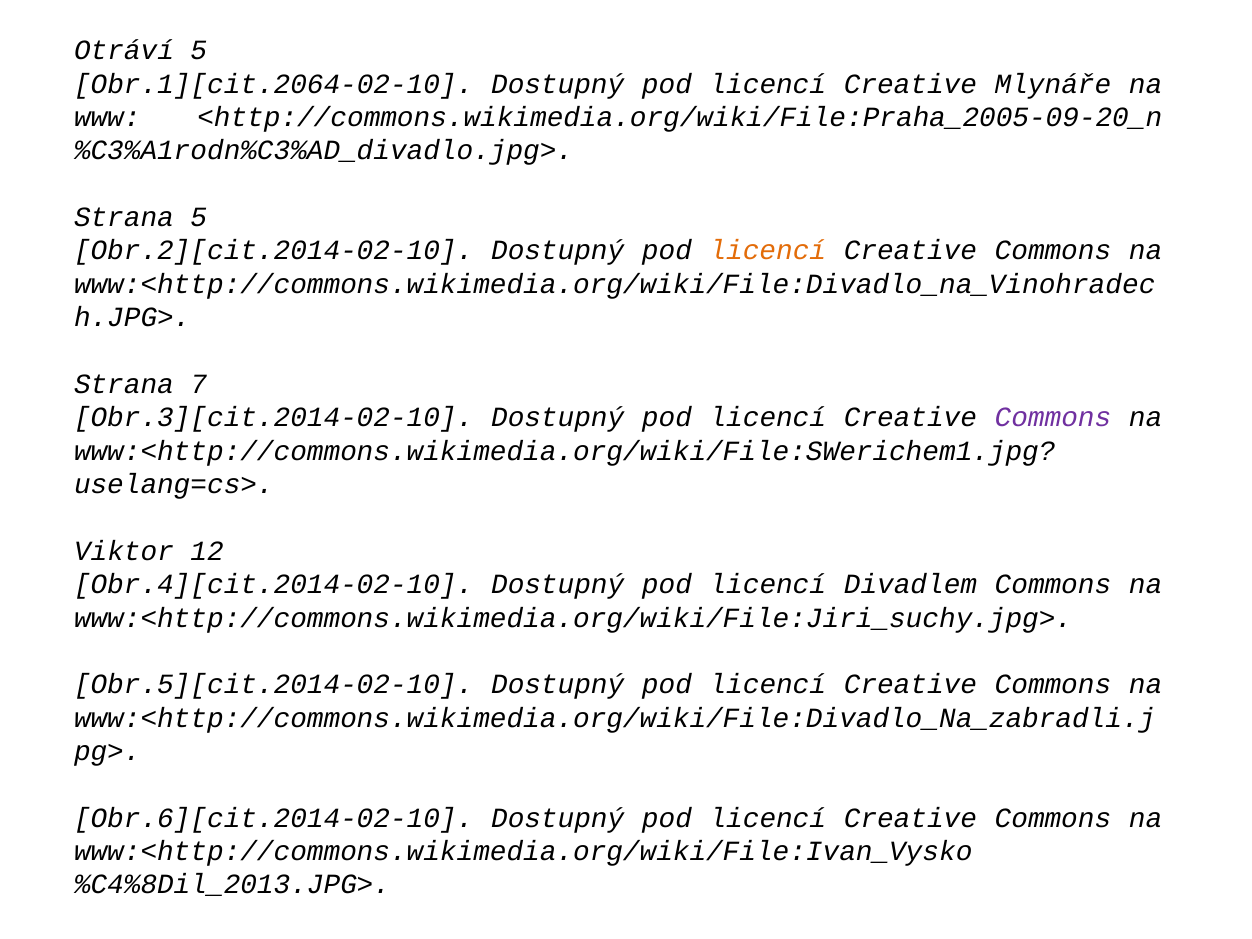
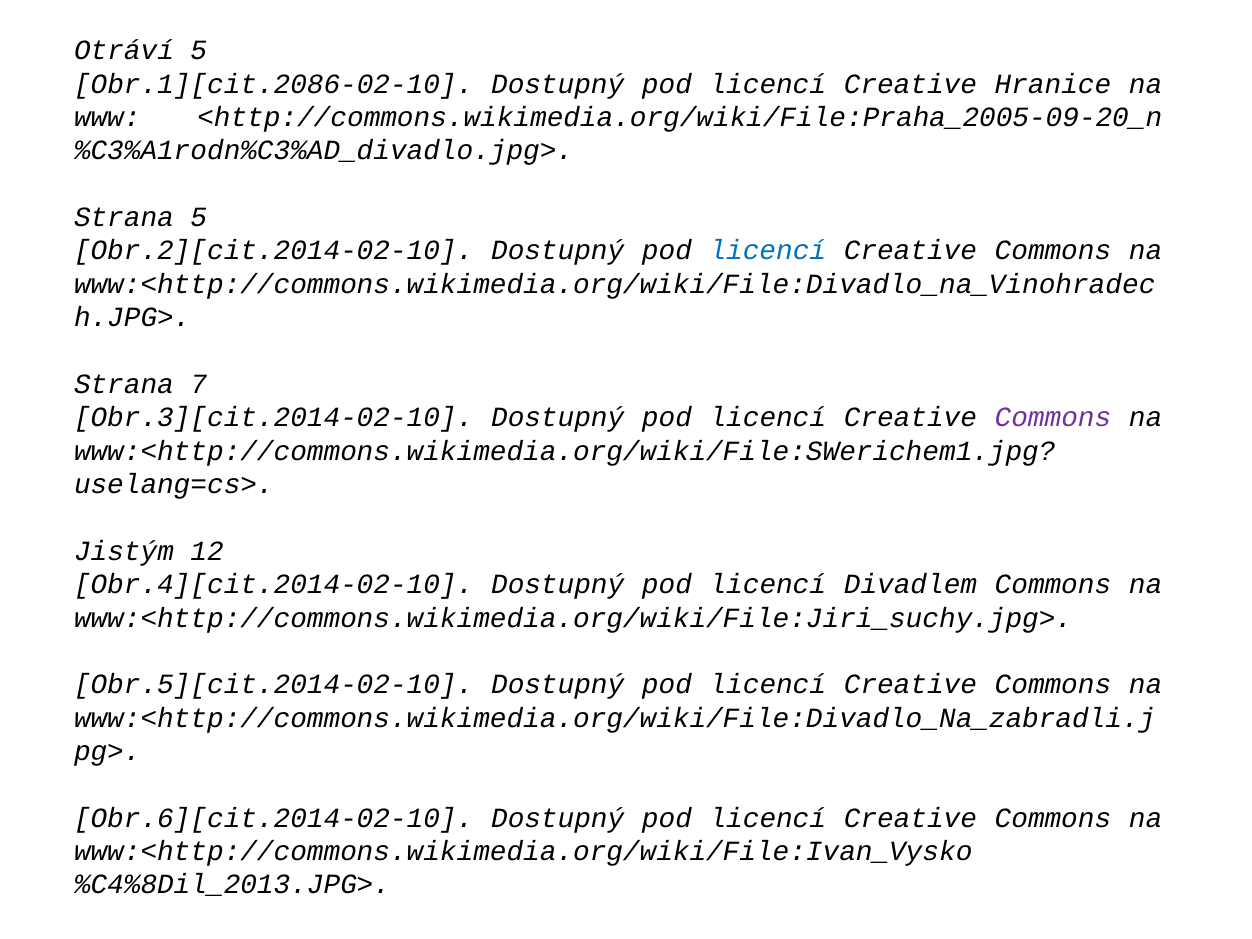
Obr.1][cit.2064-02-10: Obr.1][cit.2064-02-10 -> Obr.1][cit.2086-02-10 (274, 84)
Mlynáře: Mlynáře -> Hranice (1053, 84)
licencí colour: orange -> blue (768, 251)
Viktor: Viktor -> Jistým (124, 551)
